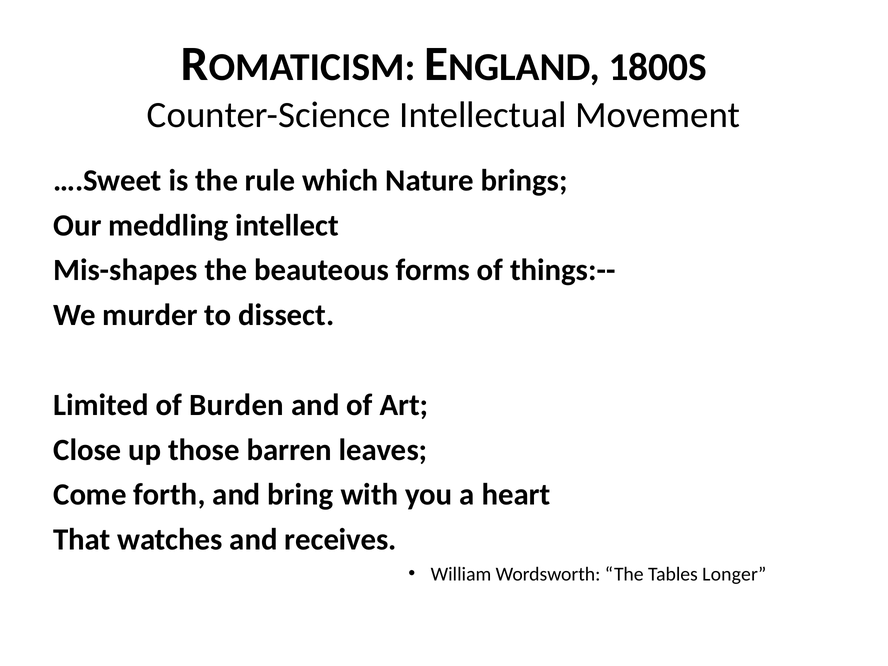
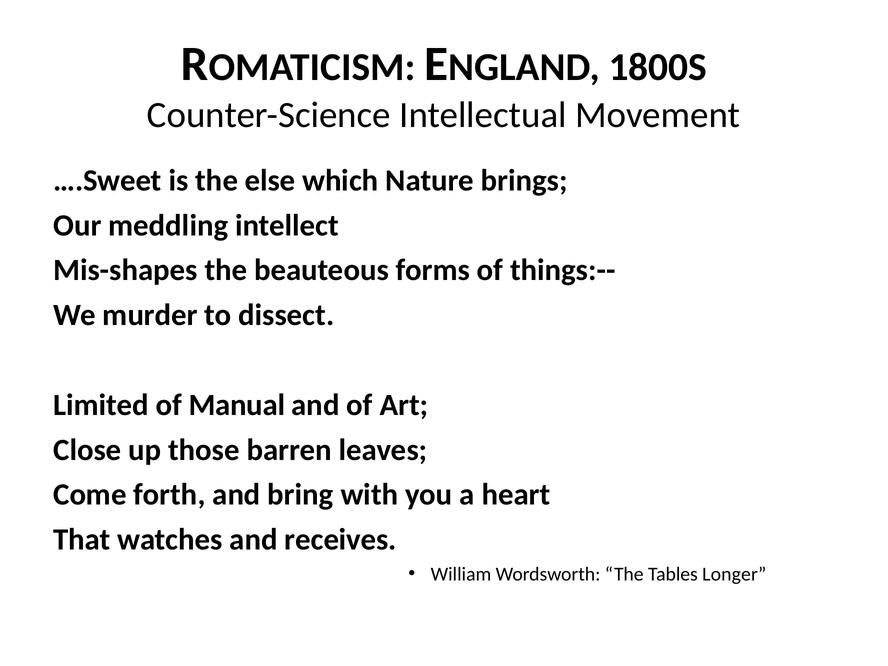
rule: rule -> else (270, 180)
Burden: Burden -> Manual (237, 405)
